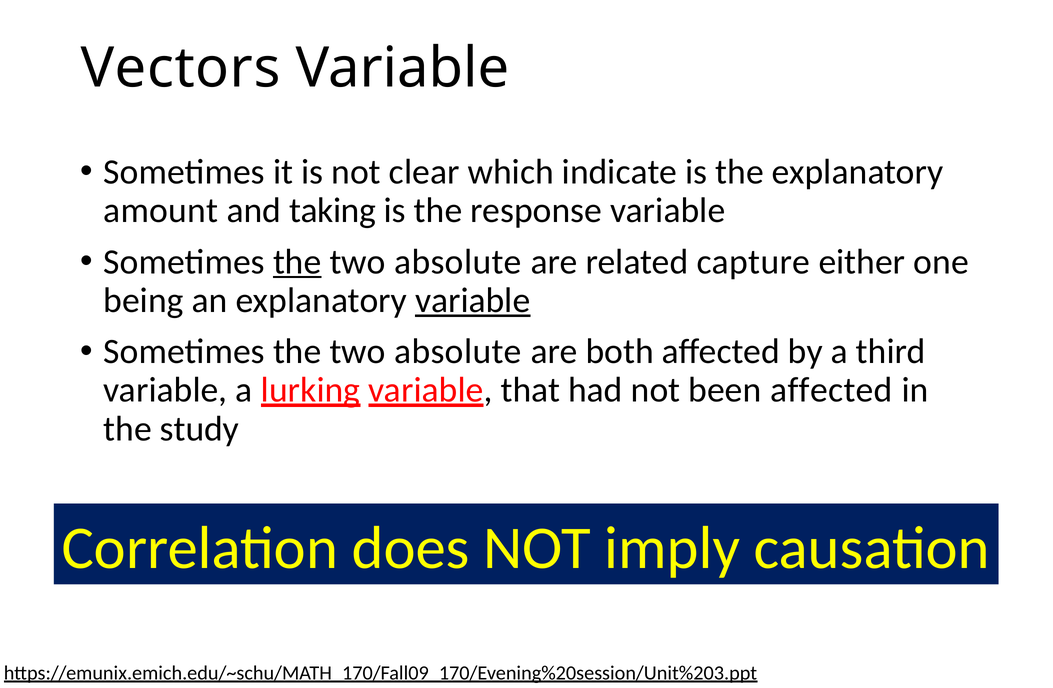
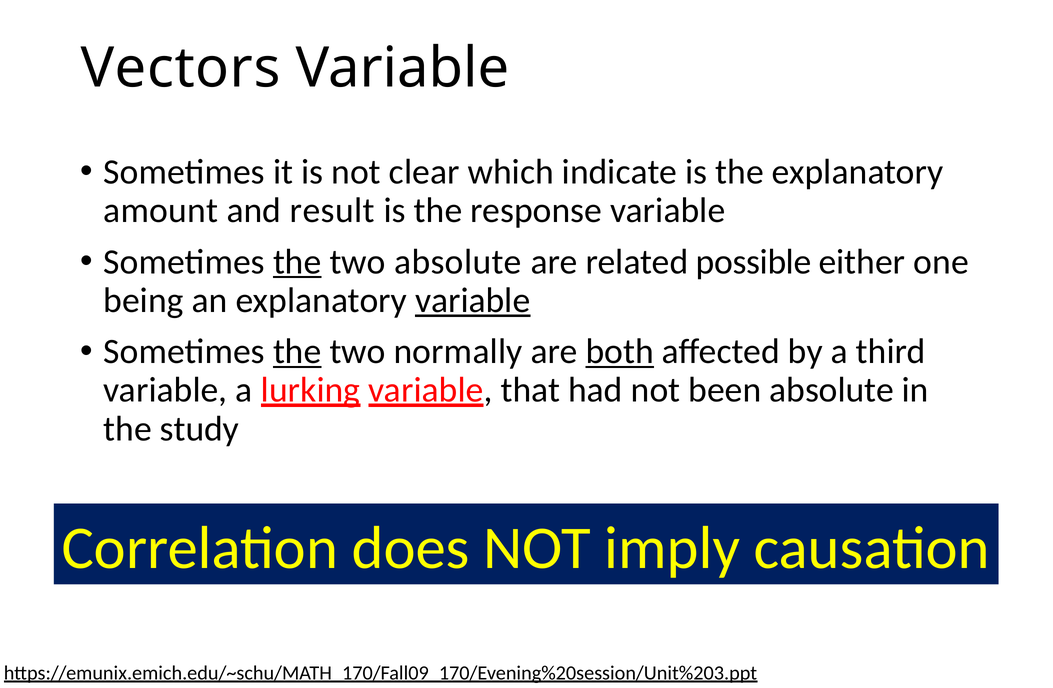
taking: taking -> result (332, 211)
capture: capture -> possible (754, 262)
the underline: none -> present (297, 352)
absolute: absolute -> normally (458, 352)
both underline: none -> present (620, 352)
been affected: affected -> absolute (832, 391)
